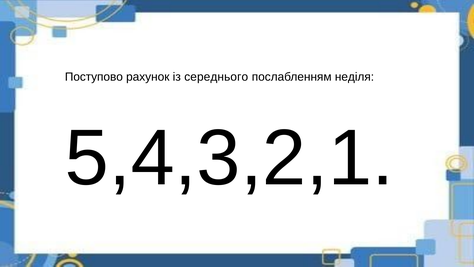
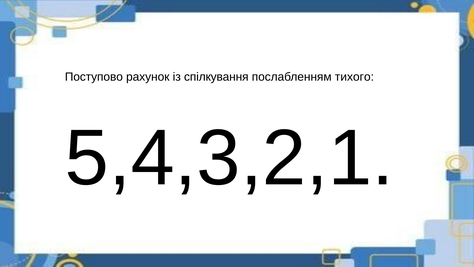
середнього: середнього -> спілкування (216, 77)
неділя: неділя -> тихого (354, 77)
